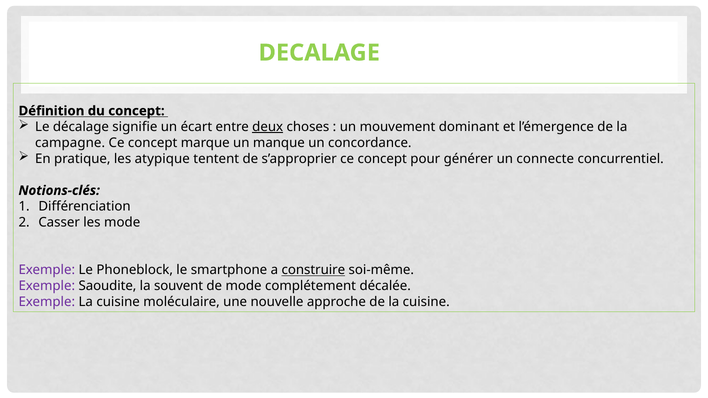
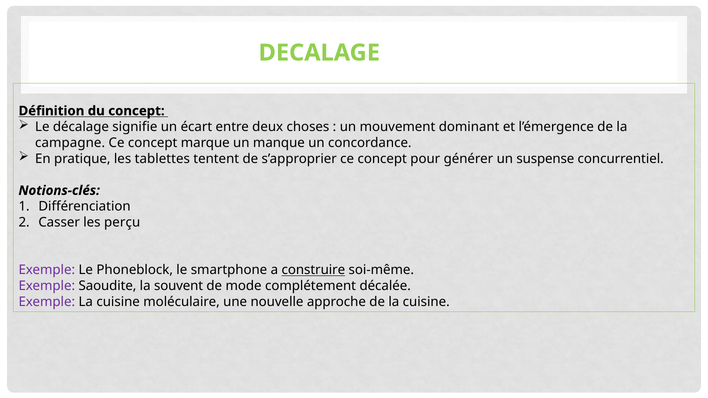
deux underline: present -> none (268, 127)
atypique: atypique -> tablettes (162, 159)
connecte: connecte -> suspense (545, 159)
les mode: mode -> perçu (122, 222)
